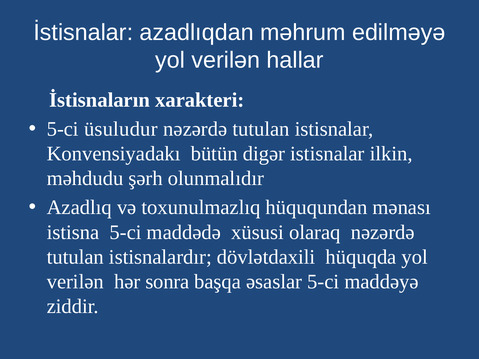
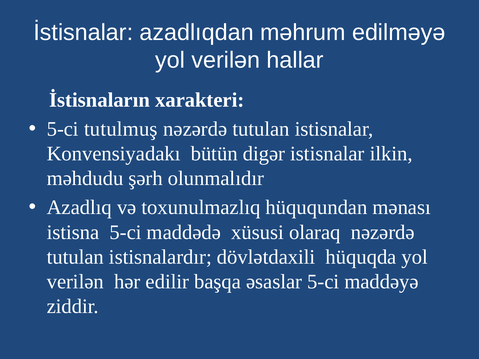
üsuludur: üsuludur -> tutulmuş (121, 129)
sonra: sonra -> edilir (167, 282)
